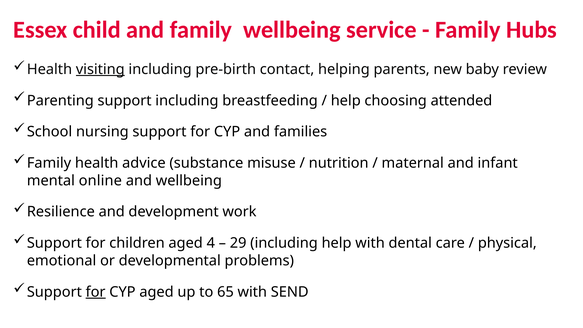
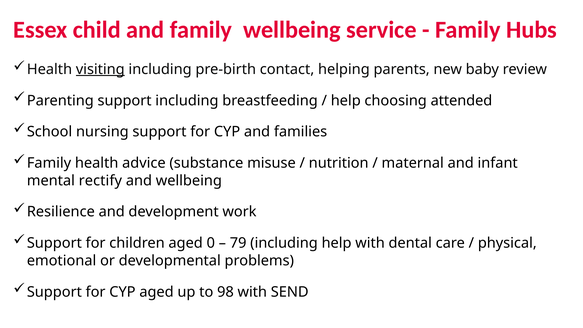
online: online -> rectify (100, 181)
4: 4 -> 0 (211, 243)
29: 29 -> 79 (238, 243)
for underline: present -> none (96, 292)
65: 65 -> 98 (225, 292)
